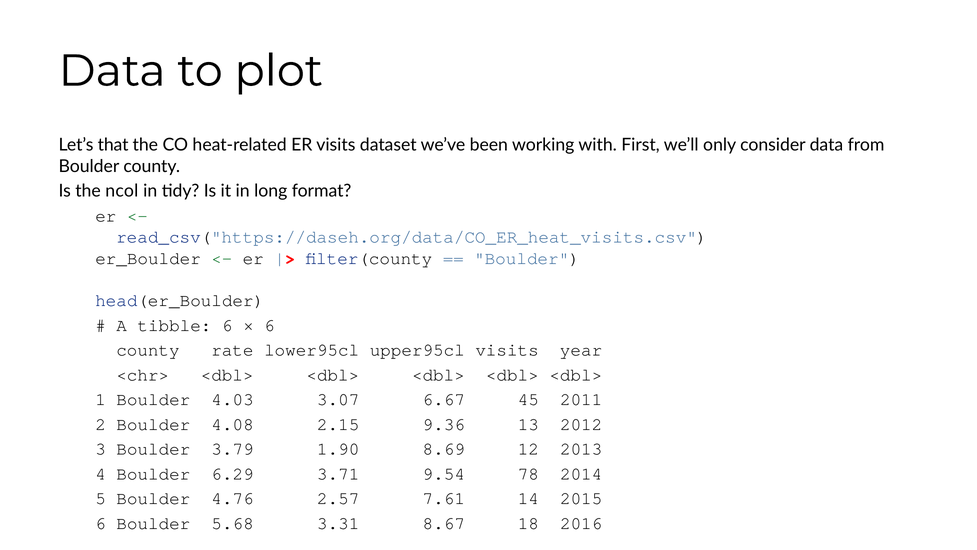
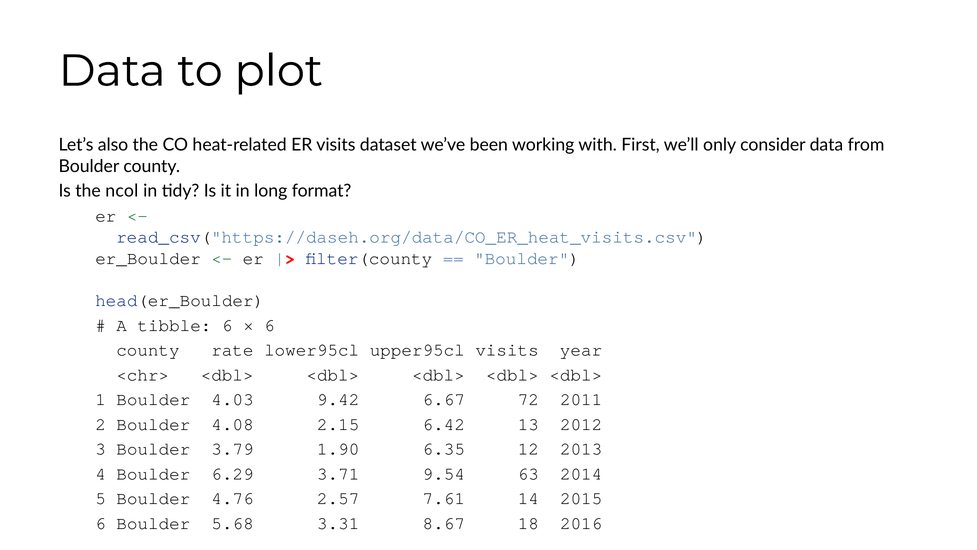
that: that -> also (113, 145)
3.07: 3.07 -> 9.42 (338, 399)
45: 45 -> 72 (528, 399)
9.36: 9.36 -> 6.42 (444, 424)
8.69: 8.69 -> 6.35 (444, 449)
78: 78 -> 63 (528, 474)
